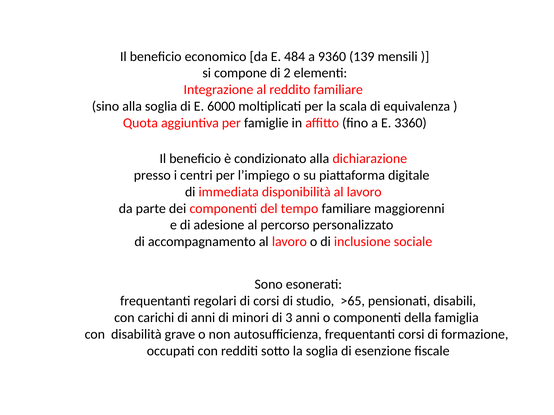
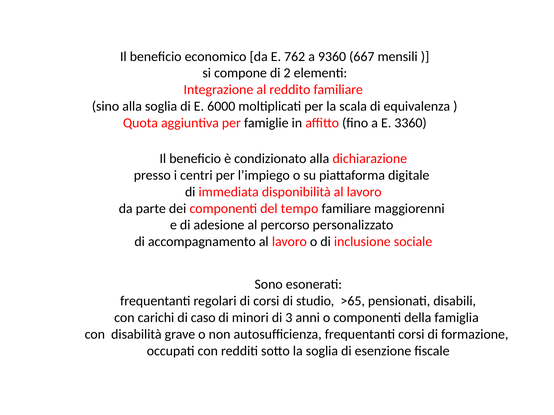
484: 484 -> 762 (295, 57)
139: 139 -> 667 (362, 57)
di anni: anni -> caso (203, 318)
